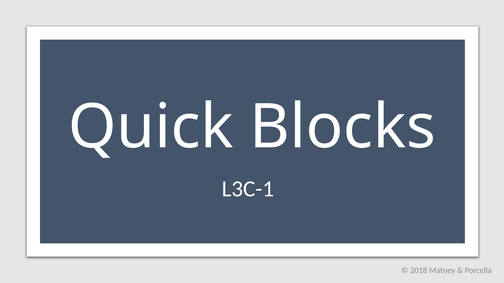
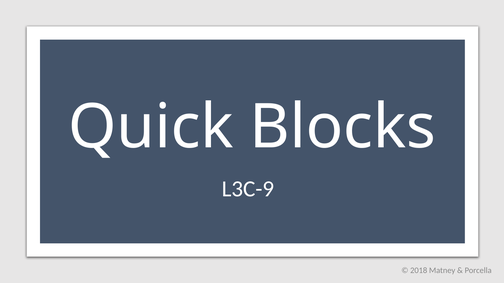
L3C-1: L3C-1 -> L3C-9 (248, 189)
